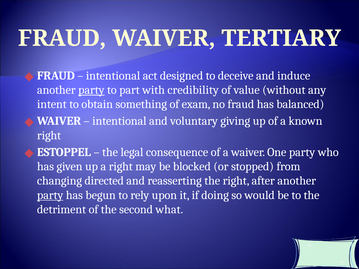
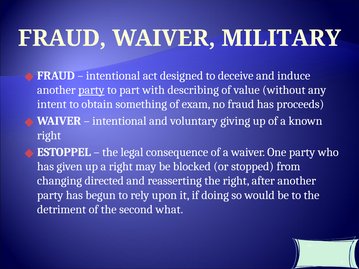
TERTIARY: TERTIARY -> MILITARY (281, 38)
credibility: credibility -> describing (193, 90)
balanced: balanced -> proceeds (300, 104)
party underline: present -> none (50, 195)
